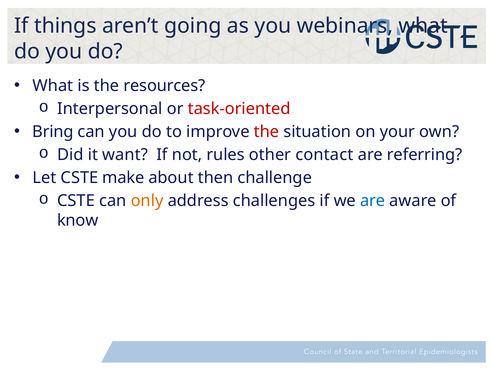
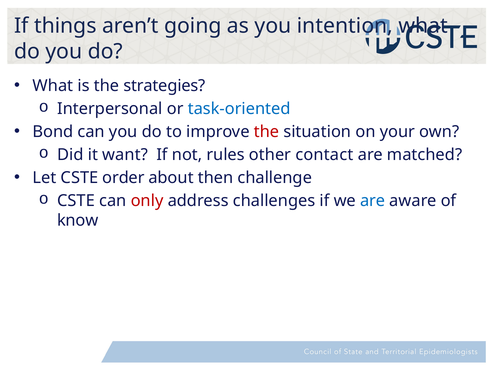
webinars: webinars -> intention (345, 26)
resources: resources -> strategies (164, 86)
task-oriented colour: red -> blue (239, 109)
Bring: Bring -> Bond (53, 132)
referring: referring -> matched (425, 155)
make: make -> order (123, 178)
only colour: orange -> red (147, 201)
